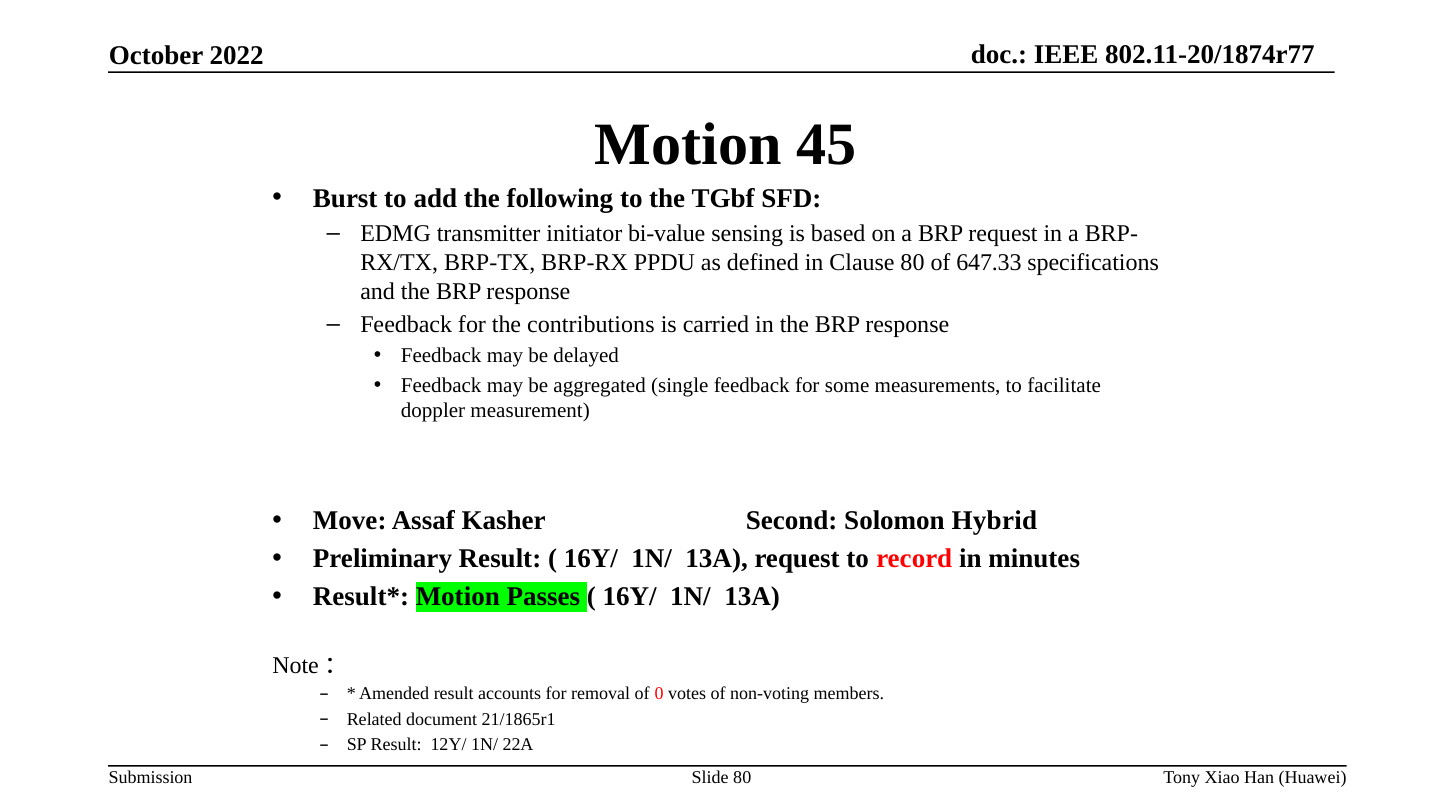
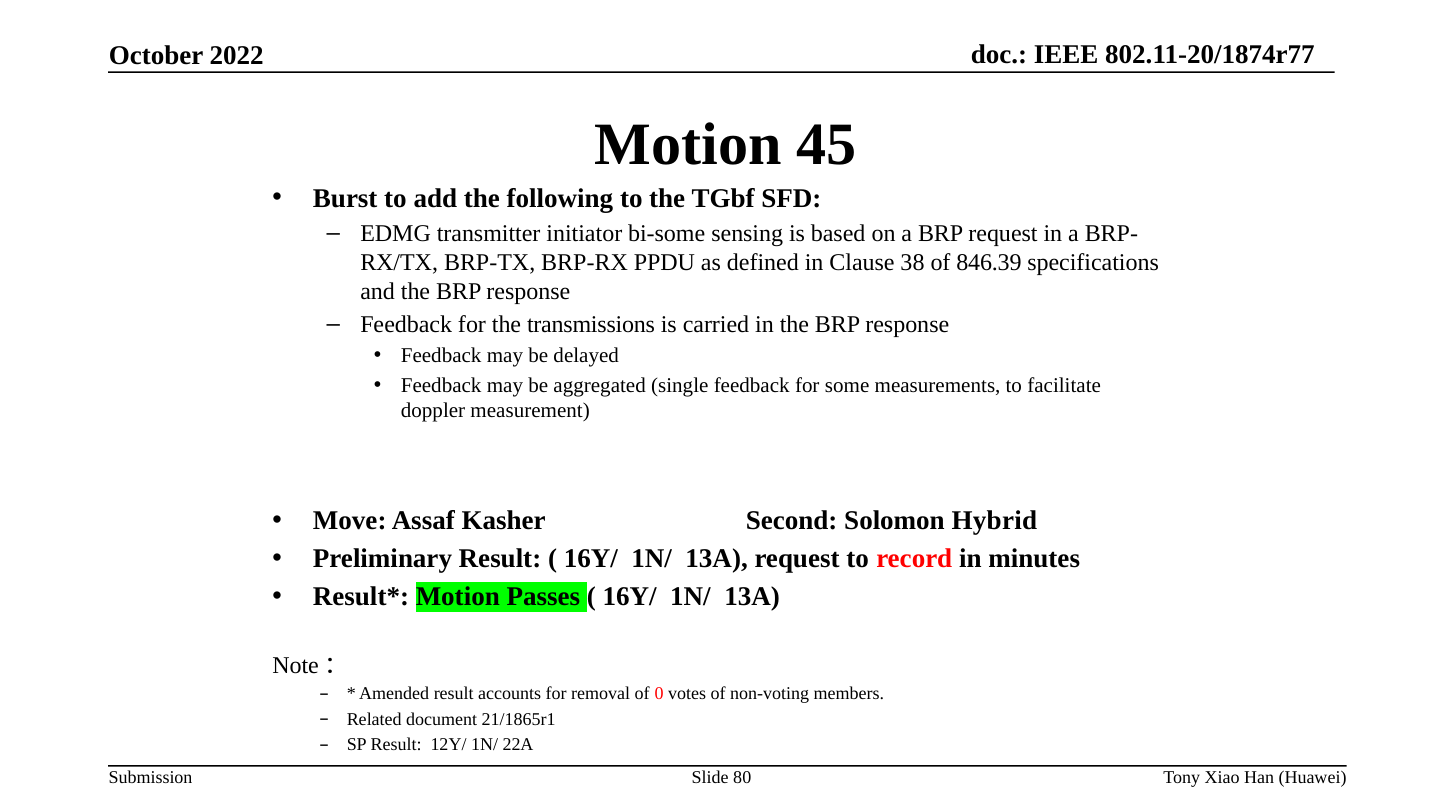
bi-value: bi-value -> bi-some (667, 234)
Clause 80: 80 -> 38 (913, 263)
647.33: 647.33 -> 846.39 (989, 263)
contributions: contributions -> transmissions (591, 325)
